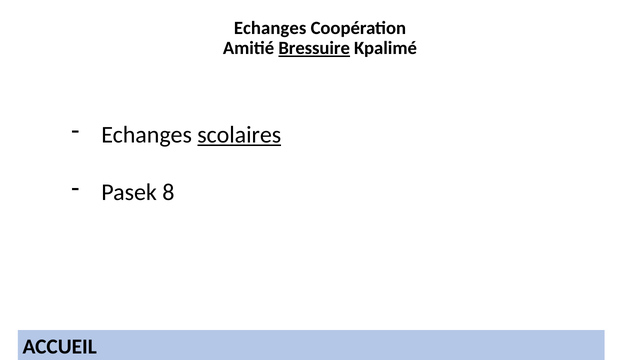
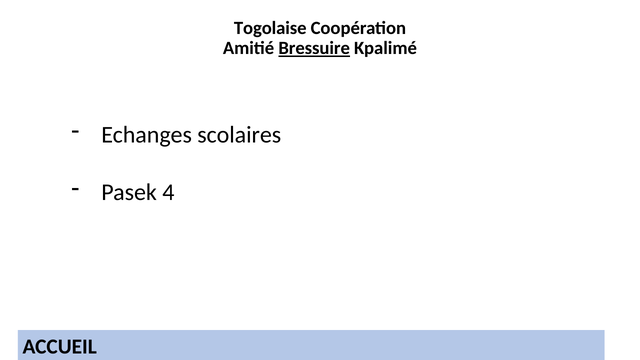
Echanges: Echanges -> Togolaise (270, 28)
scolaires underline: present -> none (239, 135)
8: 8 -> 4 (168, 192)
